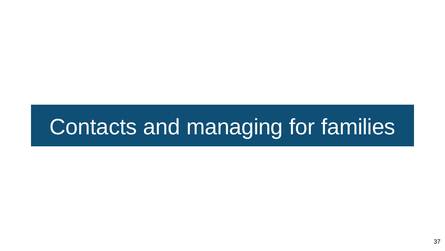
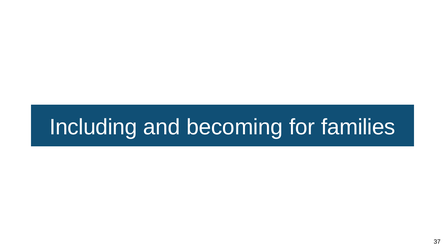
Contacts: Contacts -> Including (93, 127)
managing: managing -> becoming (235, 127)
